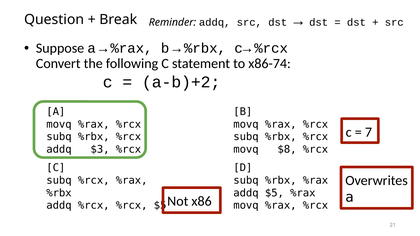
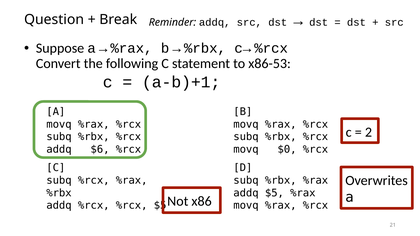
x86-74: x86-74 -> x86-53 (270, 64)
a-b)+2: a-b)+2 -> a-b)+1 (181, 82)
7: 7 -> 2 (368, 132)
$3: $3 -> $6 (100, 150)
$8: $8 -> $0 (287, 150)
